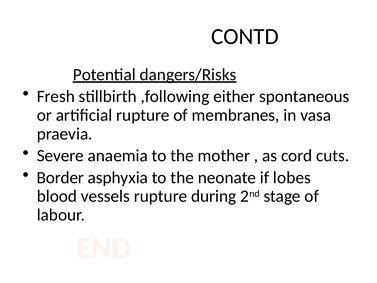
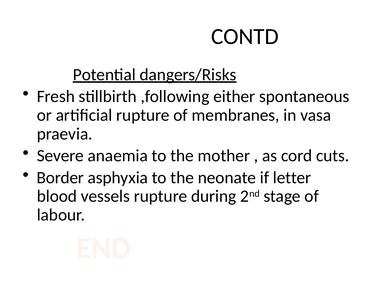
lobes: lobes -> letter (292, 177)
